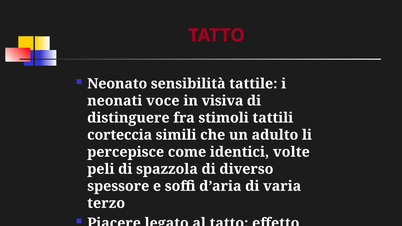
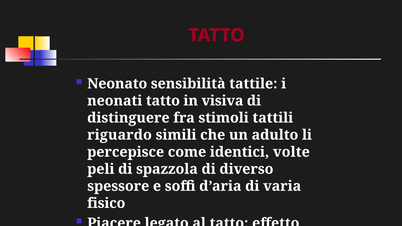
neonati voce: voce -> tatto (163, 101)
corteccia: corteccia -> riguardo (120, 135)
terzo: terzo -> fisico (106, 203)
